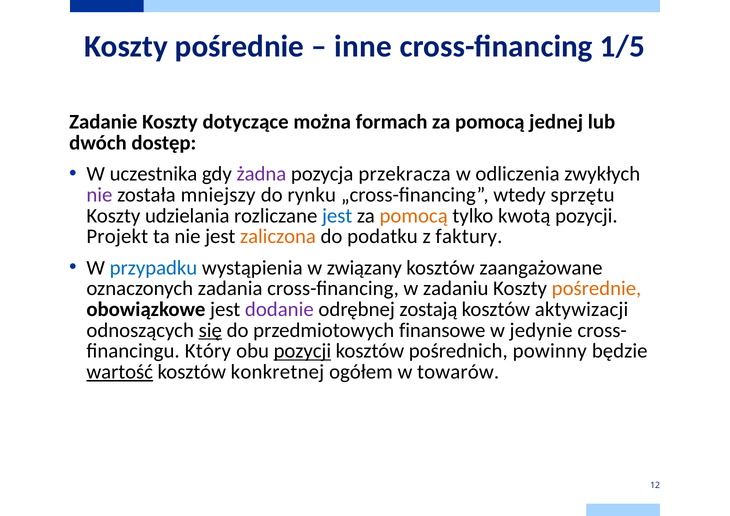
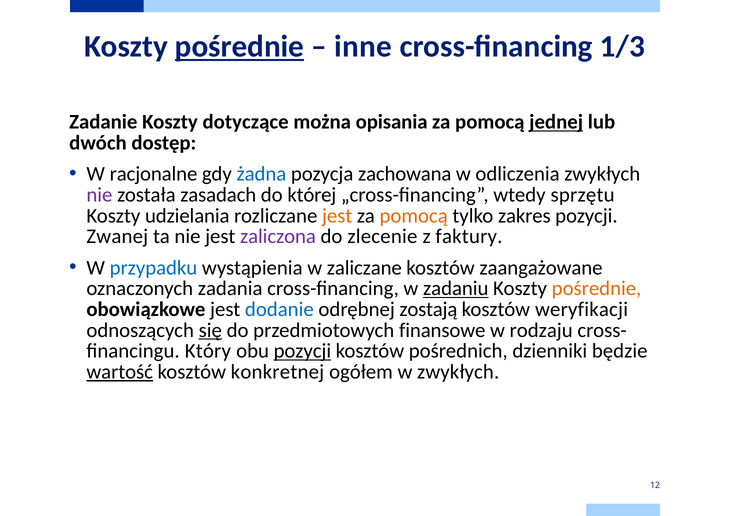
pośrednie underline: none -> present (239, 47)
1/5: 1/5 -> 1/3 (622, 47)
formach: formach -> opisania (392, 122)
jednej underline: none -> present (556, 122)
uczestnika: uczestnika -> racjonalne (154, 174)
żadna colour: purple -> blue (261, 174)
przekracza: przekracza -> zachowana (405, 174)
mniejszy: mniejszy -> zasadach (218, 195)
rynku: rynku -> której (312, 195)
jest colour: blue -> orange (337, 216)
kwotą: kwotą -> zakres (524, 216)
Projekt: Projekt -> Zwanej (117, 237)
zaliczona colour: orange -> purple (278, 237)
podatku: podatku -> zlecenie (382, 237)
związany: związany -> zaliczane (364, 268)
zadaniu underline: none -> present (456, 289)
dodanie colour: purple -> blue (279, 309)
aktywizacji: aktywizacji -> weryfikacji (582, 309)
jedynie: jedynie -> rodzaju (541, 330)
powinny: powinny -> dzienniki (550, 351)
w towarów: towarów -> zwykłych (458, 372)
